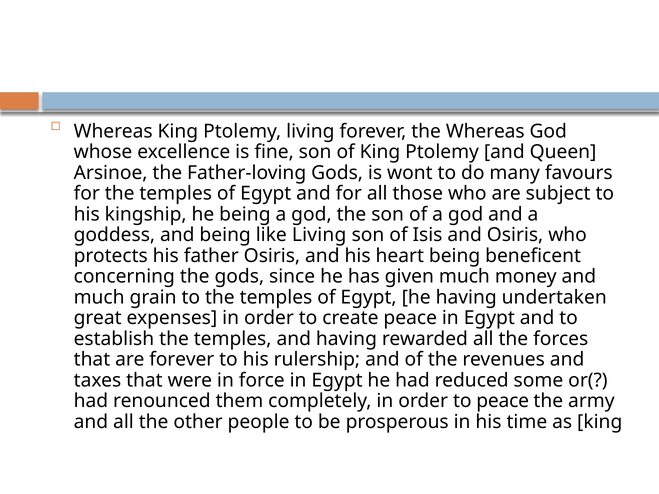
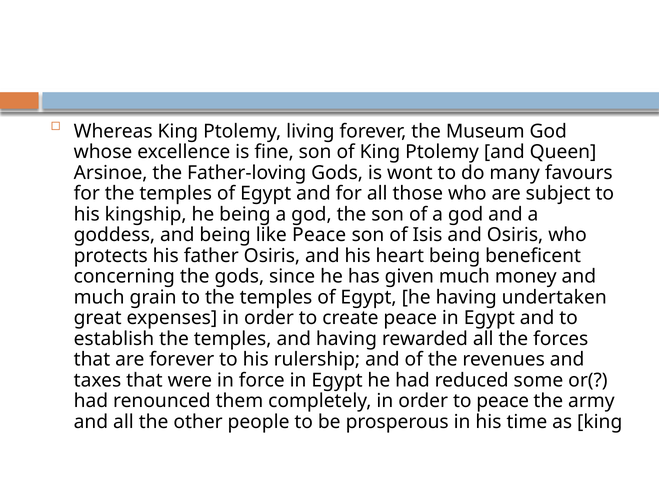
the Whereas: Whereas -> Museum (485, 131)
like Living: Living -> Peace (319, 235)
